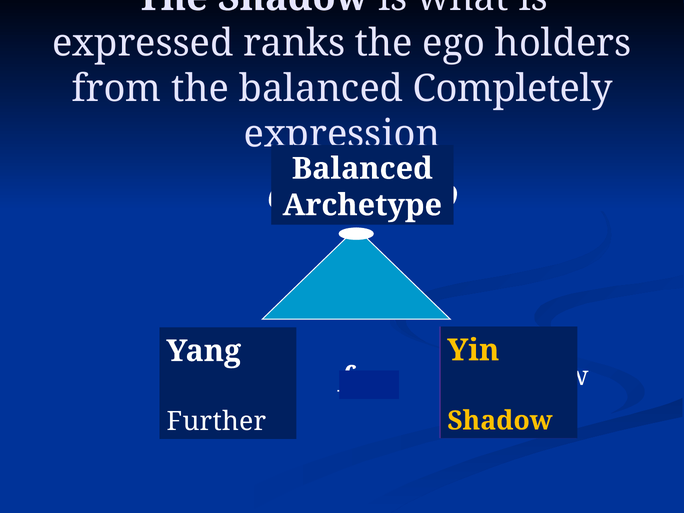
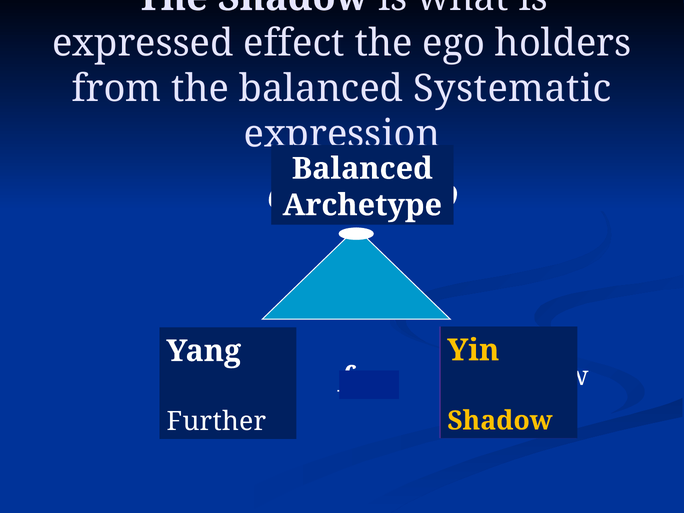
ranks: ranks -> effect (294, 43)
Completely: Completely -> Systematic (512, 89)
